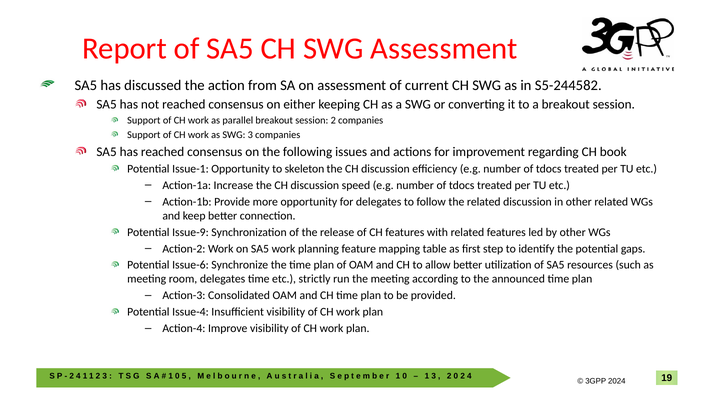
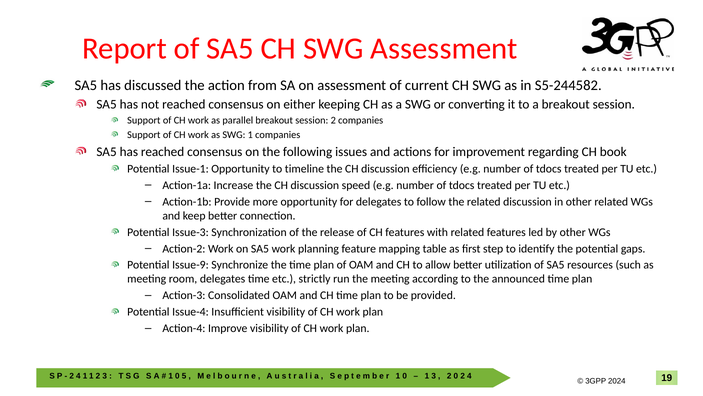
SWG 3: 3 -> 1 (250, 135)
skeleton: skeleton -> timeline (304, 169)
Issue-9: Issue-9 -> Issue-3 (190, 232)
Issue-6: Issue-6 -> Issue-9 (190, 265)
